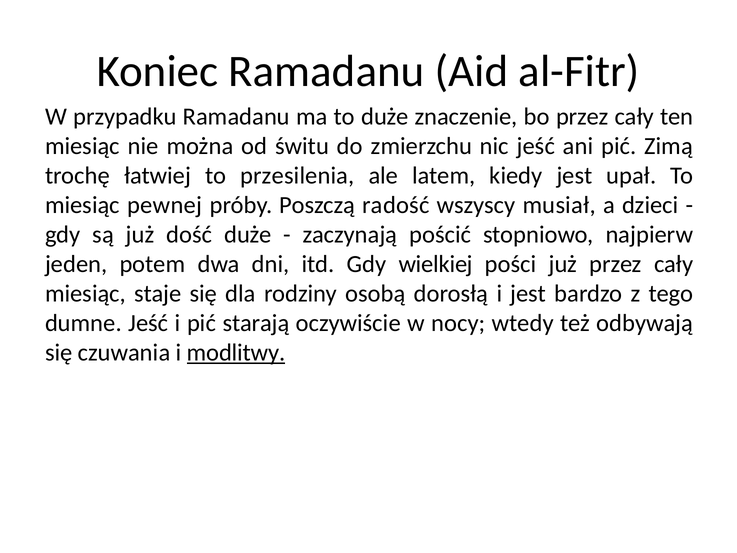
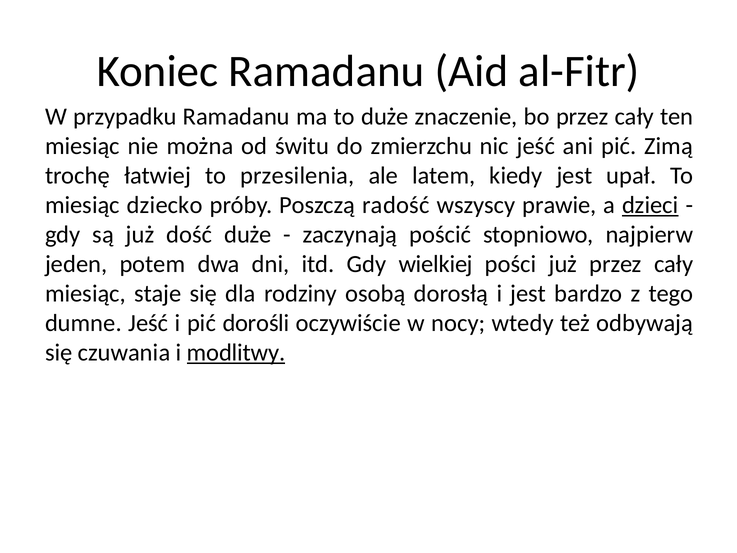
pewnej: pewnej -> dziecko (165, 205)
musiał: musiał -> prawie (559, 205)
dzieci underline: none -> present (650, 205)
starają: starają -> dorośli (256, 323)
